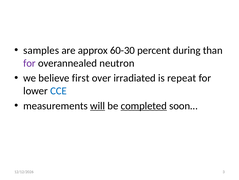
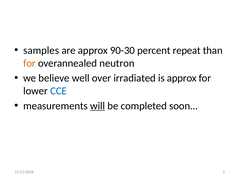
60-30: 60-30 -> 90-30 (122, 50)
during: during -> repeat (187, 50)
for colour: purple -> orange (29, 63)
first: first -> well (81, 78)
is repeat: repeat -> approx (182, 78)
completed underline: present -> none (144, 105)
